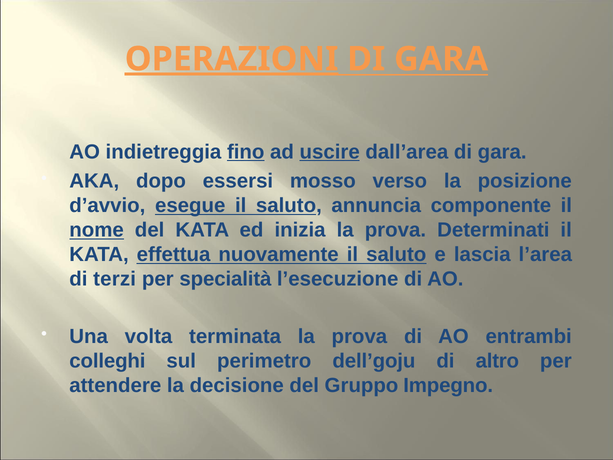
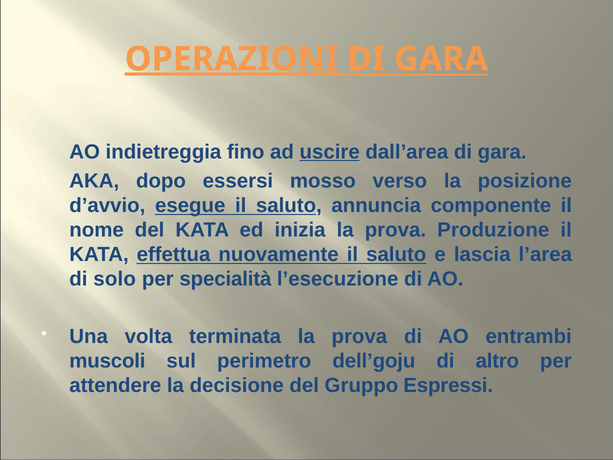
fino underline: present -> none (246, 152)
nome underline: present -> none (97, 230)
Determinati: Determinati -> Produzione (493, 230)
terzi: terzi -> solo (115, 279)
colleghi: colleghi -> muscoli (107, 361)
Impegno: Impegno -> Espressi (448, 385)
